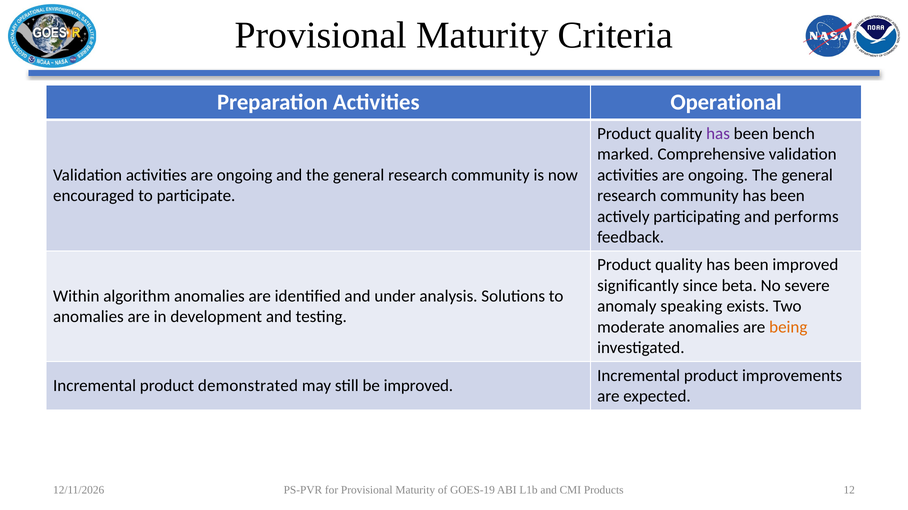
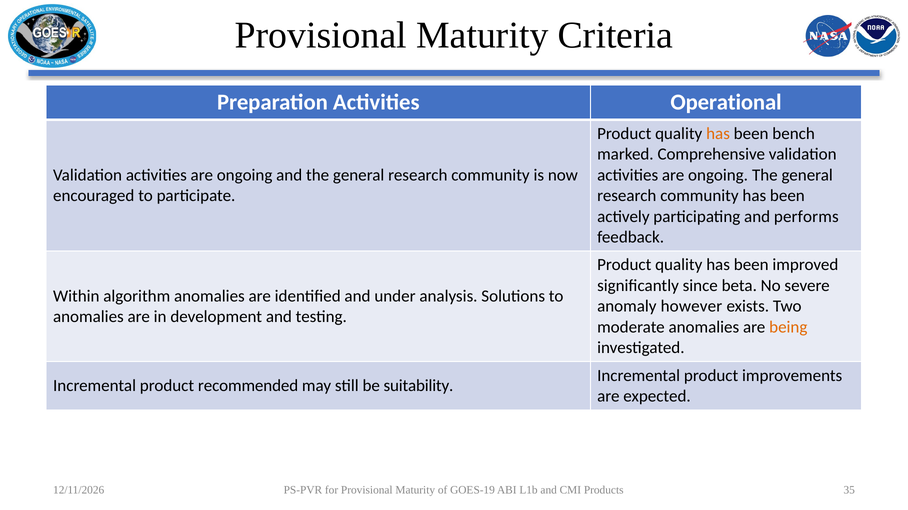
has colour: purple -> orange (718, 134)
speaking: speaking -> however (691, 307)
demonstrated: demonstrated -> recommended (248, 386)
be improved: improved -> suitability (418, 386)
12: 12 -> 35 (849, 491)
